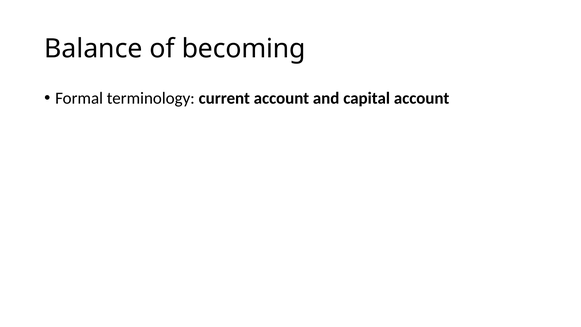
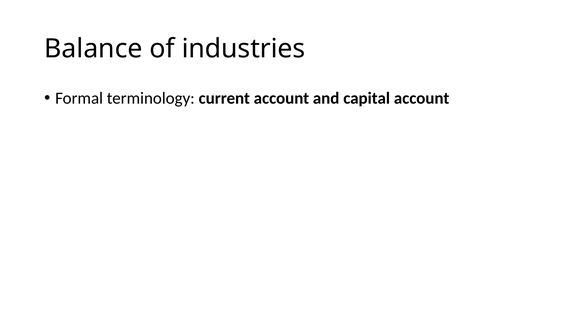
becoming: becoming -> industries (244, 49)
